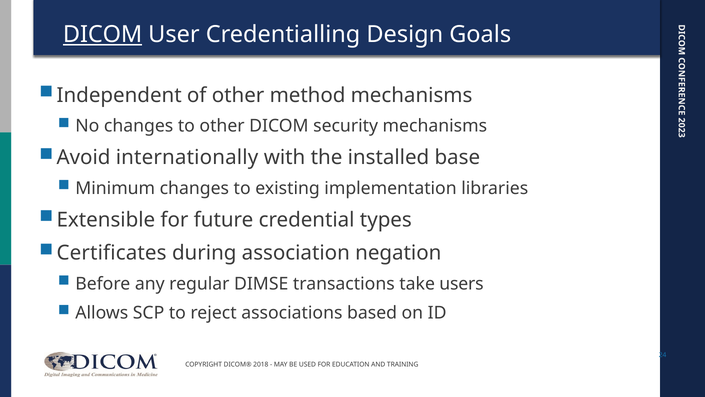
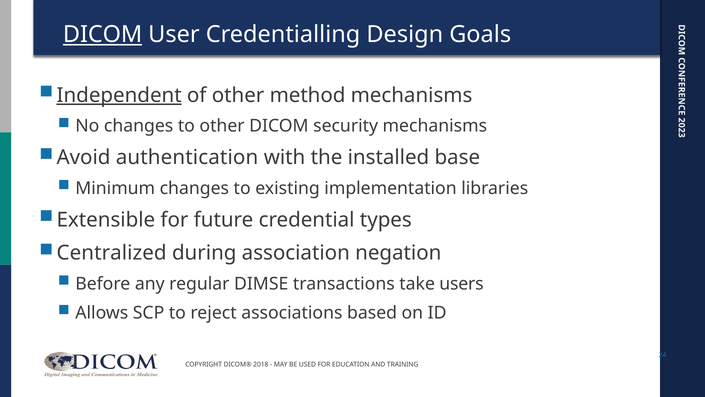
Independent underline: none -> present (119, 95)
internationally: internationally -> authentication (187, 157)
Certificates: Certificates -> Centralized (112, 253)
